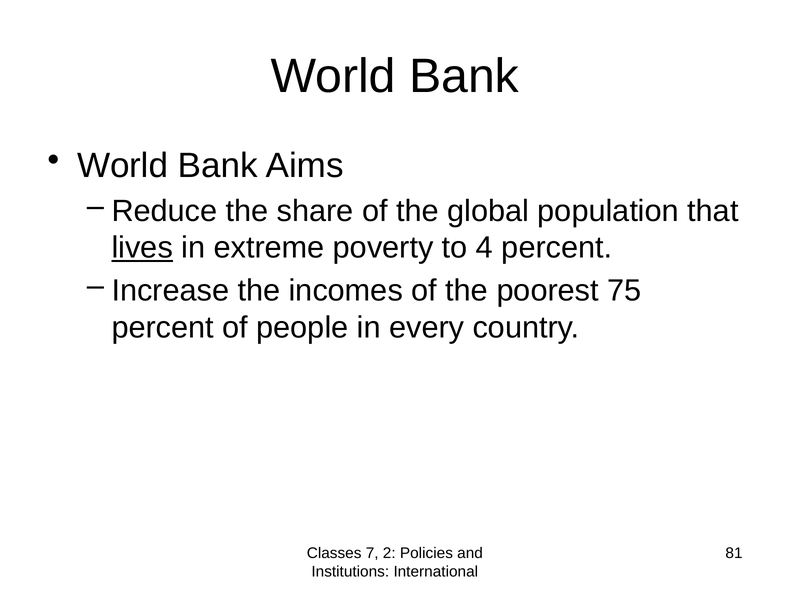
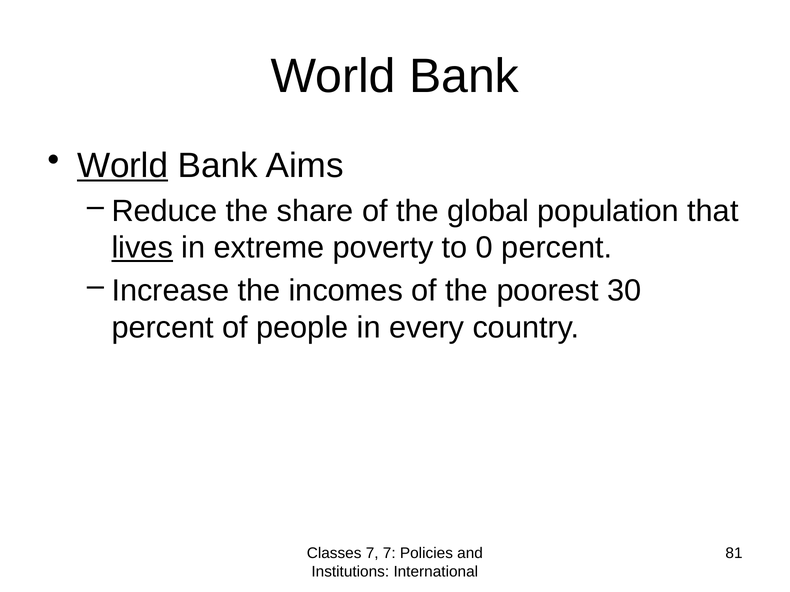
World underline: none -> present (123, 166)
4: 4 -> 0 (485, 248)
75: 75 -> 30 (624, 291)
7 2: 2 -> 7 (389, 554)
